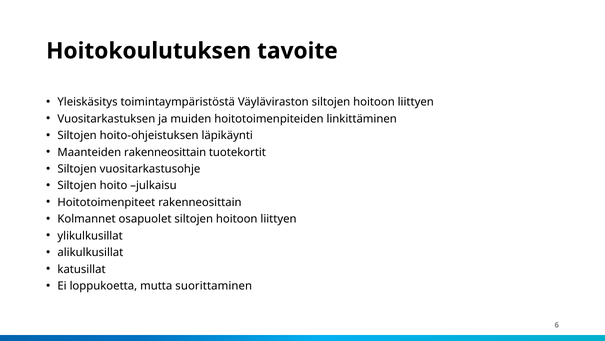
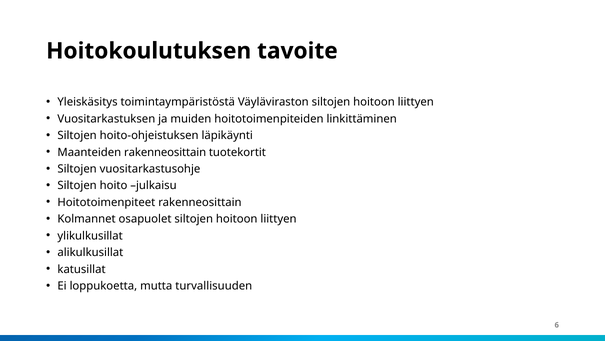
suorittaminen: suorittaminen -> turvallisuuden (214, 285)
